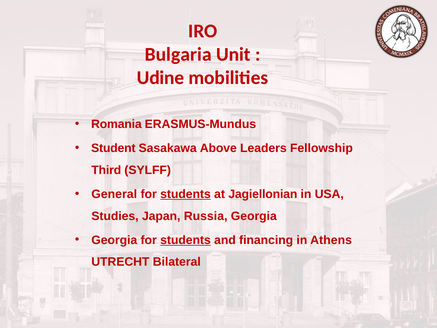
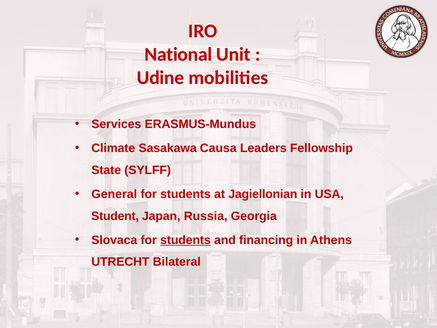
Bulgaria: Bulgaria -> National (178, 54)
Romania: Romania -> Services (116, 124)
Student: Student -> Climate (113, 148)
Above: Above -> Causa (218, 148)
Third: Third -> State (106, 170)
students underline: present -> none (185, 194)
Studies: Studies -> Student (115, 216)
Georgia: Georgia -> Slovaca (114, 240)
